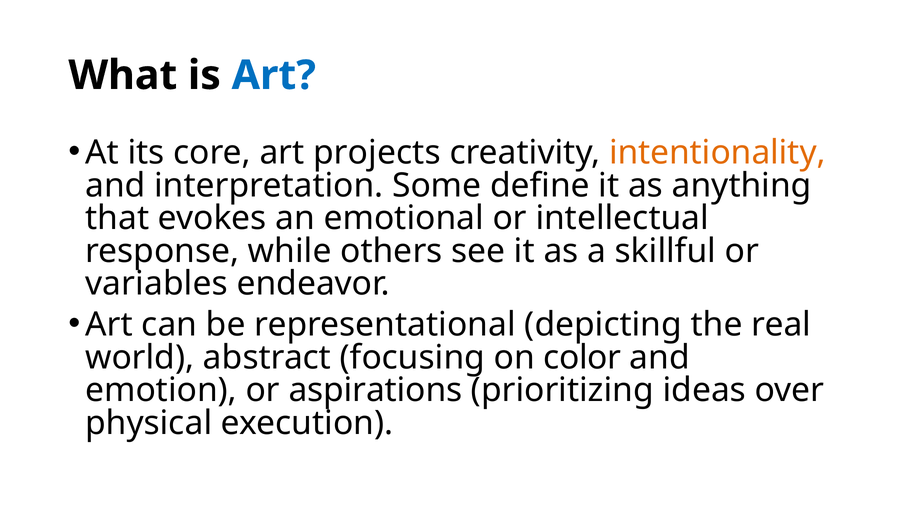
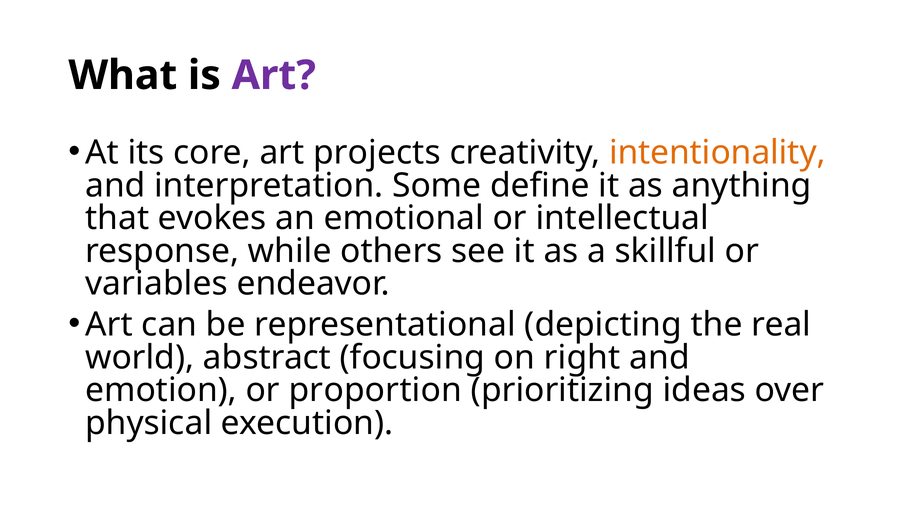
Art colour: blue -> purple (274, 75)
color: color -> right (582, 357)
aspirations: aspirations -> proportion (375, 390)
